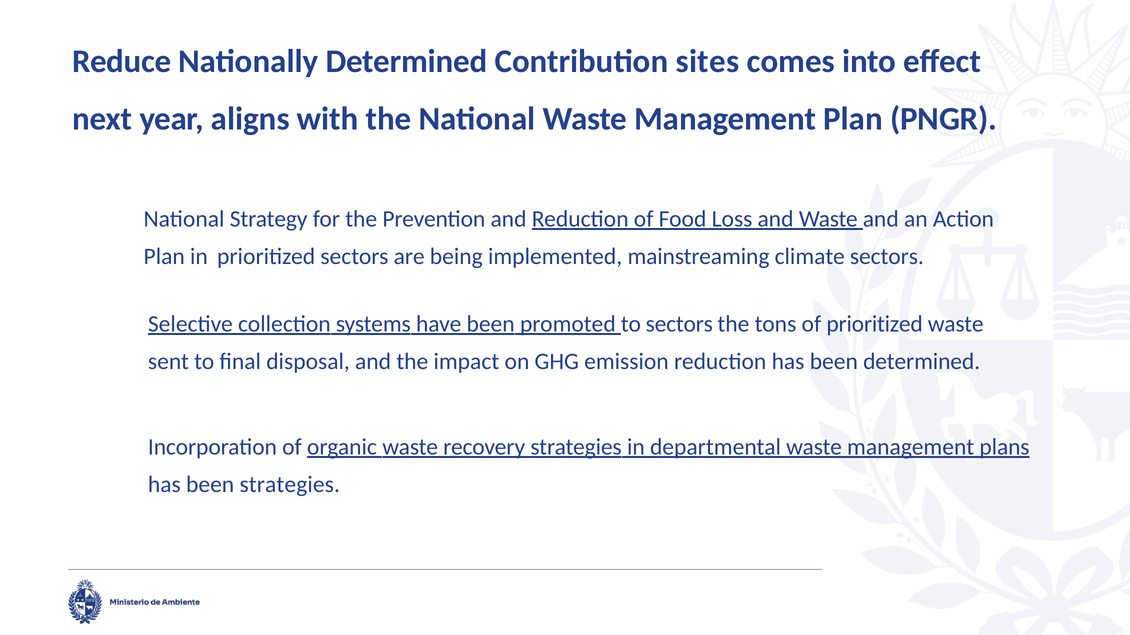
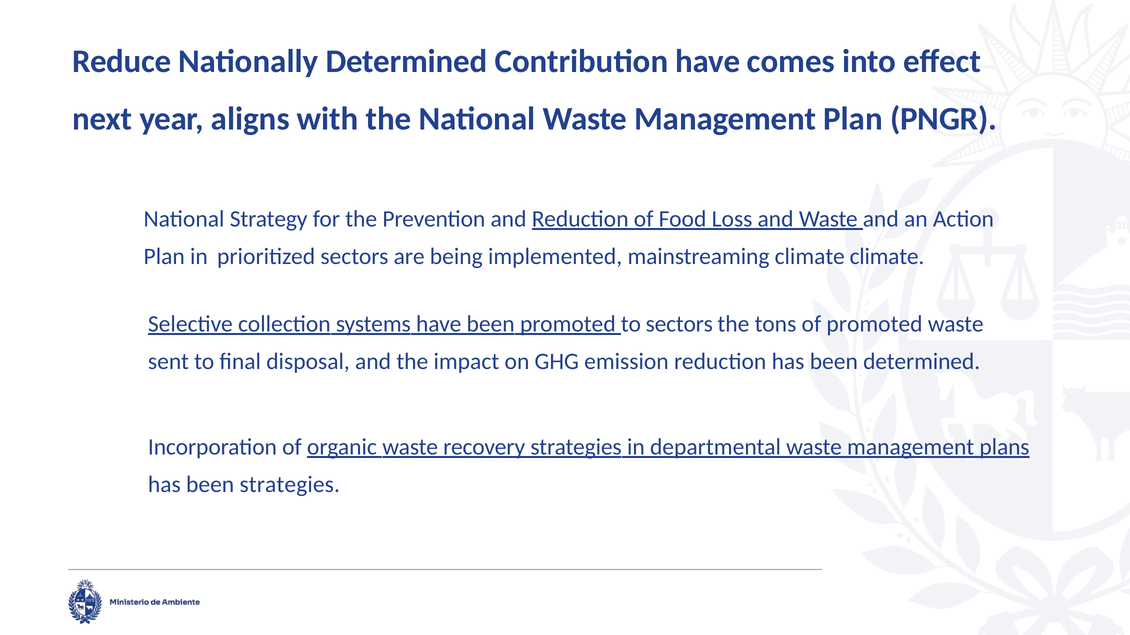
Contribution sites: sites -> have (708, 61)
climate sectors: sectors -> climate (887, 257)
of prioritized: prioritized -> promoted (875, 324)
